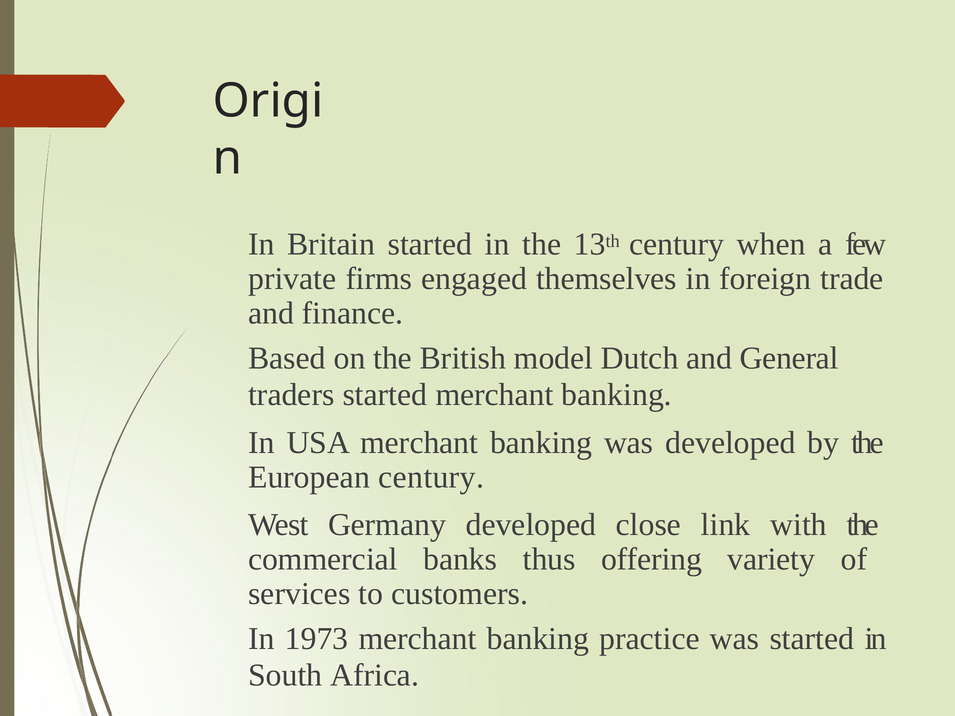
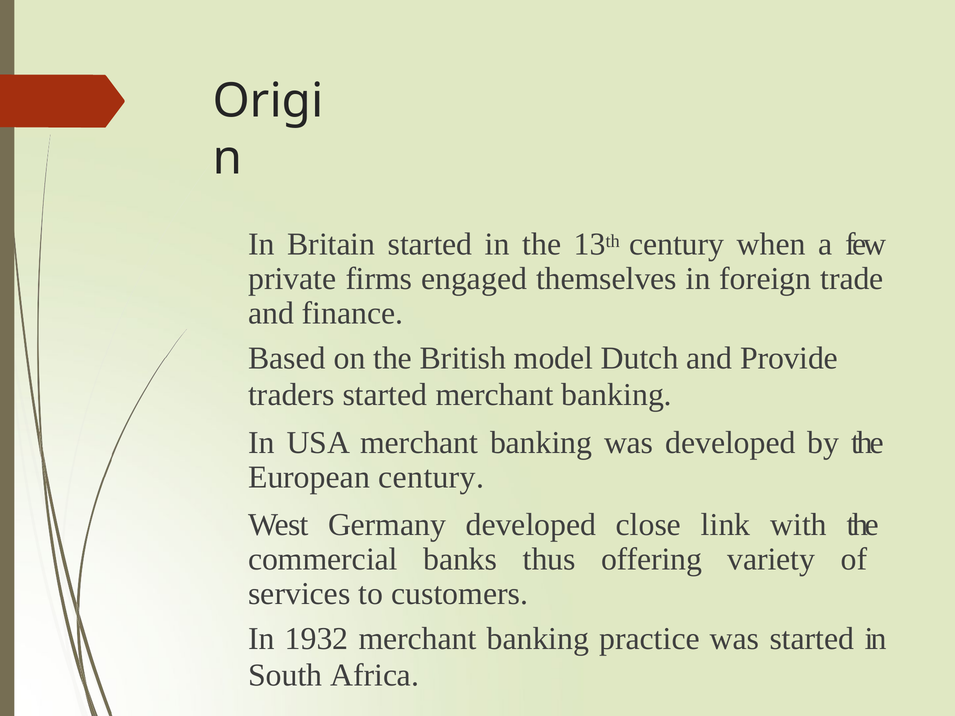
General: General -> Provide (789, 359)
1973: 1973 -> 1932 (317, 639)
